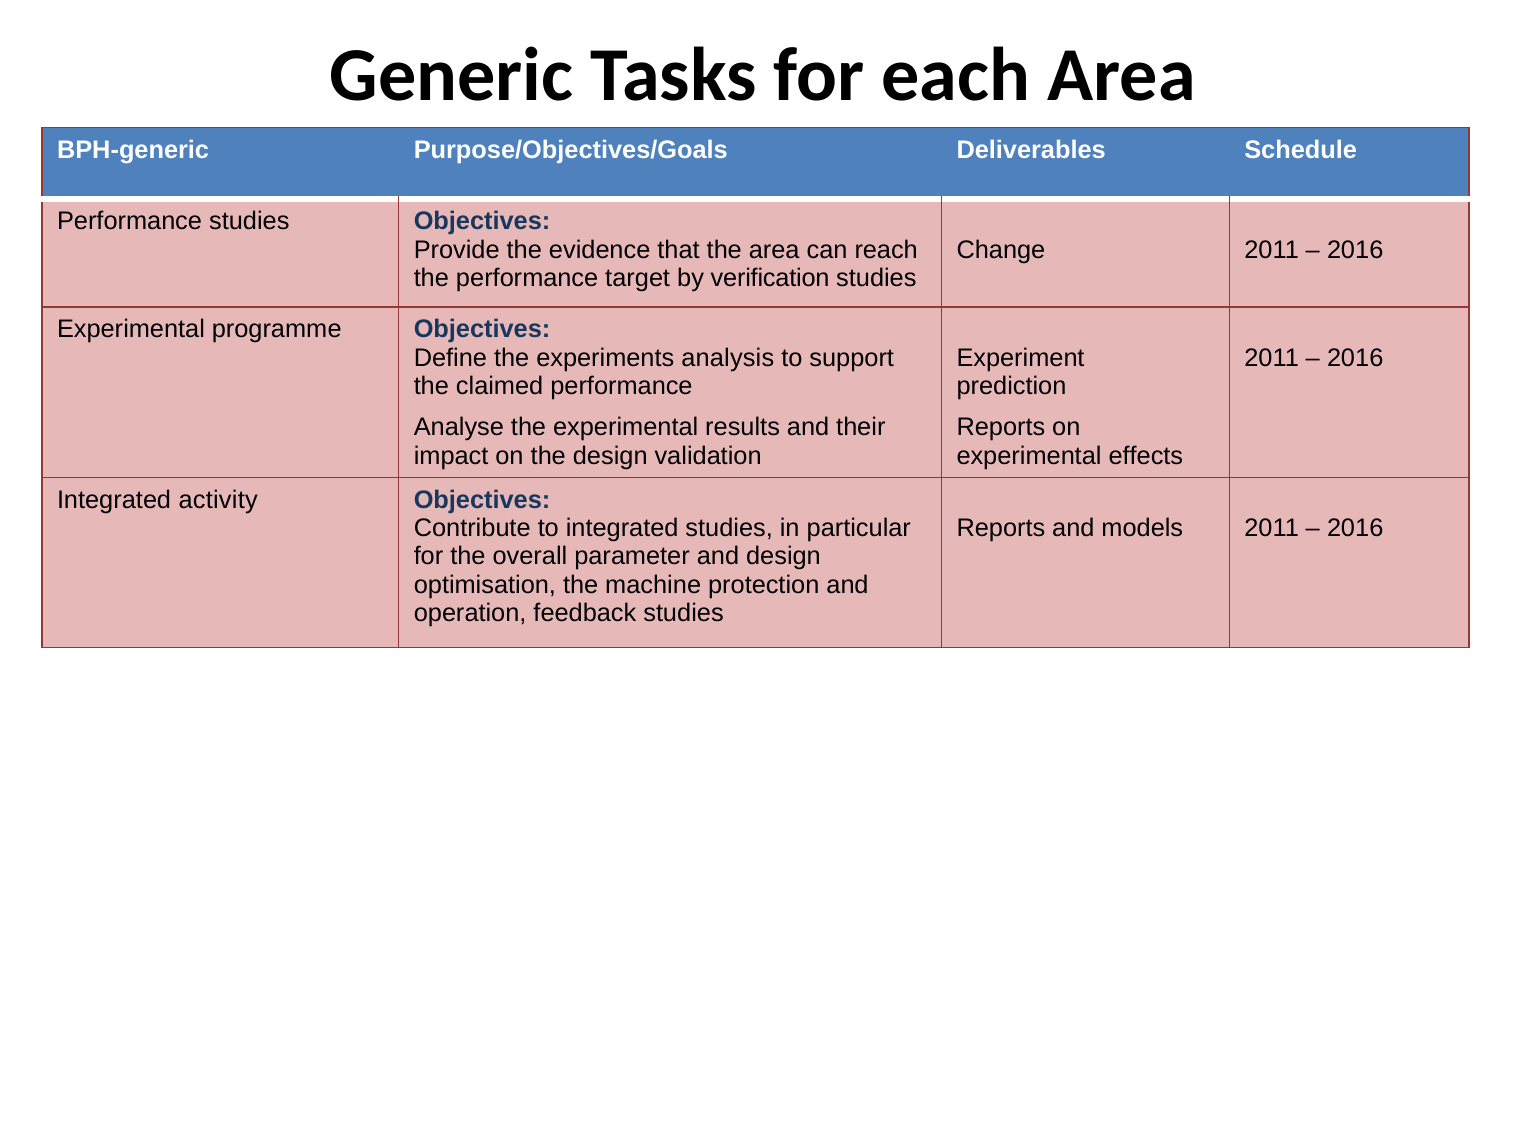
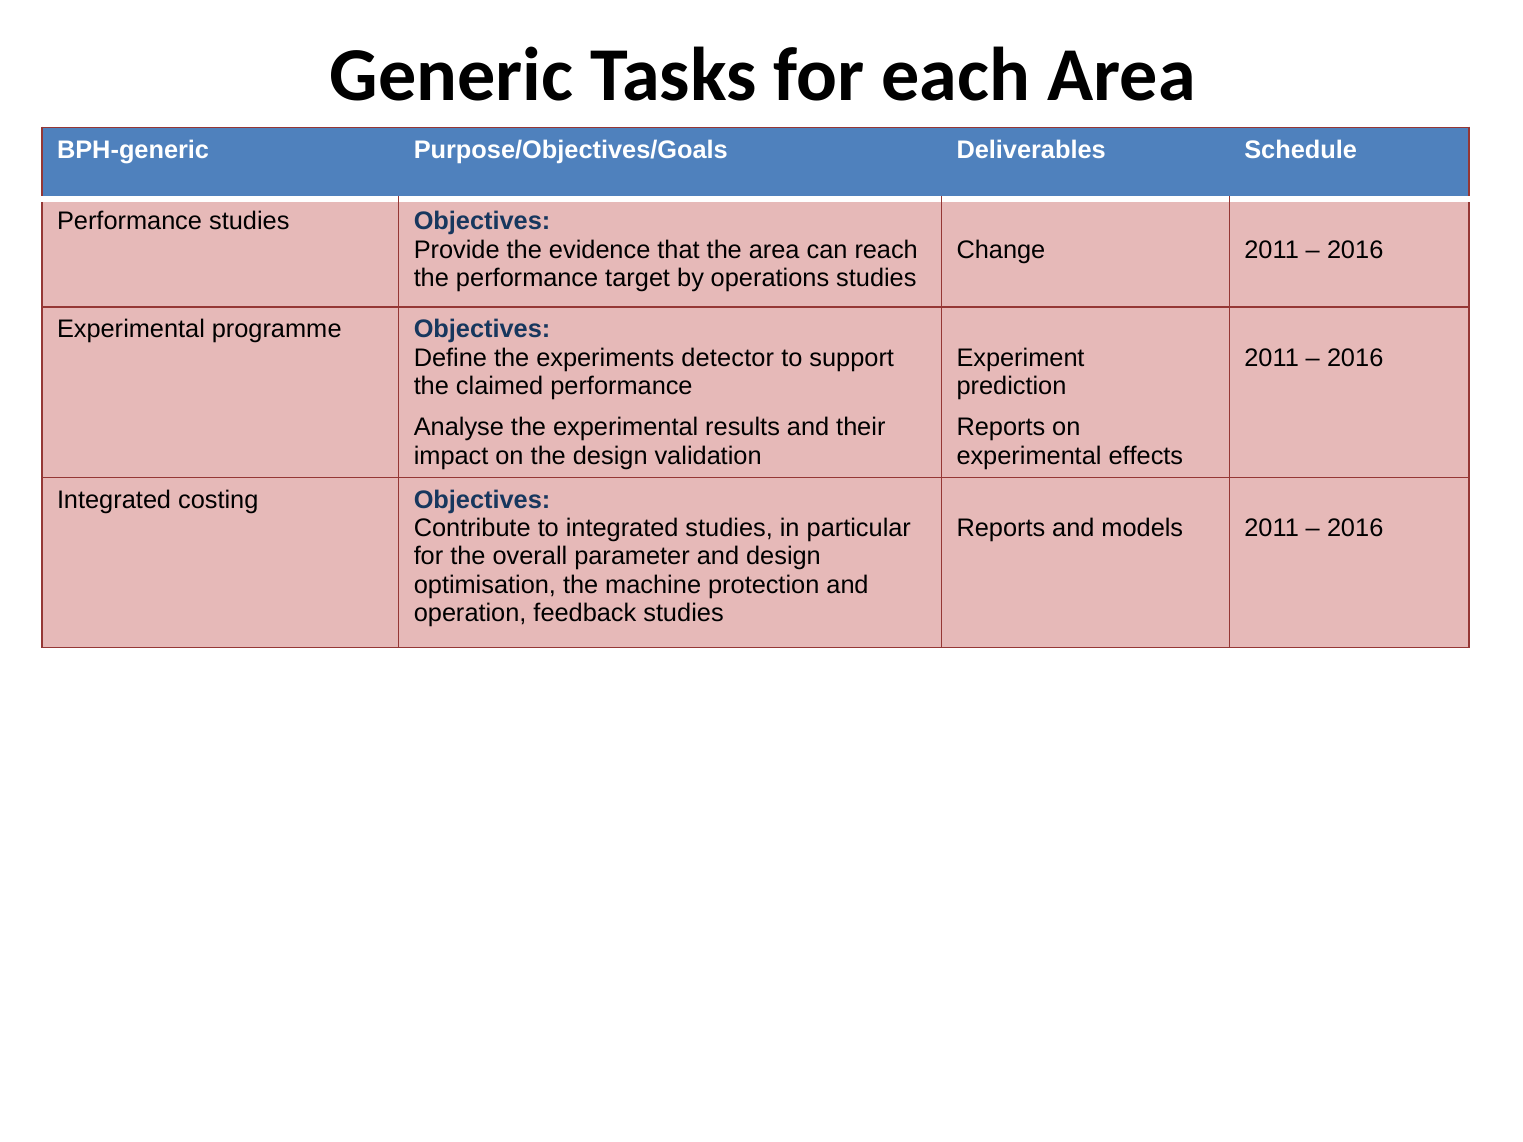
verification: verification -> operations (770, 278)
analysis: analysis -> detector (728, 358)
activity: activity -> costing (218, 500)
